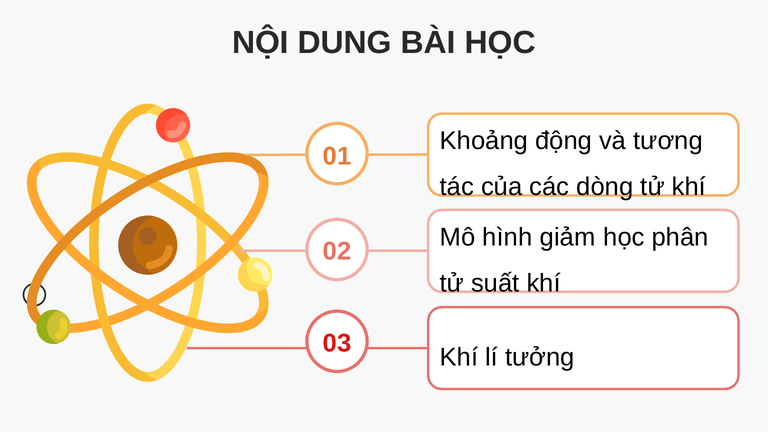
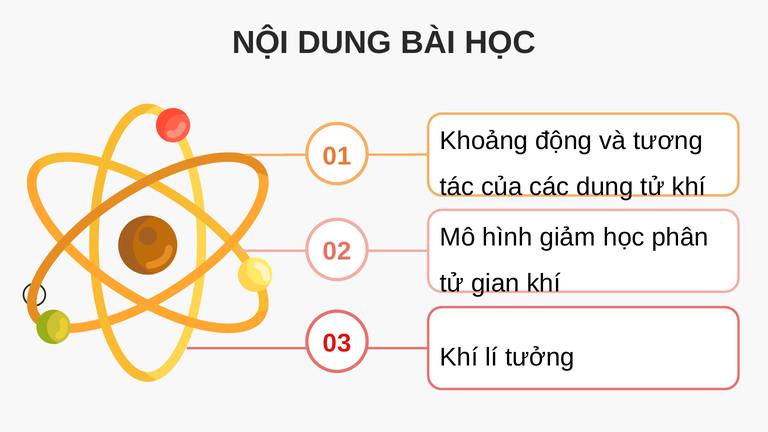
các dòng: dòng -> dung (605, 187)
suất: suất -> gian (495, 283)
